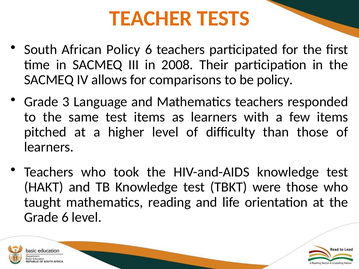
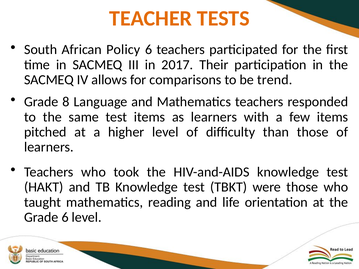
2008: 2008 -> 2017 (177, 65)
be policy: policy -> trend (275, 80)
3: 3 -> 8 (66, 102)
